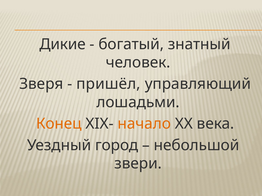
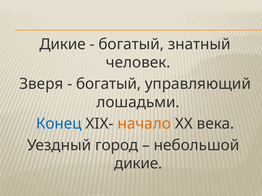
пришёл: пришёл -> богатый (109, 84)
Конец colour: orange -> blue (59, 124)
звери: звери -> дикие (138, 164)
